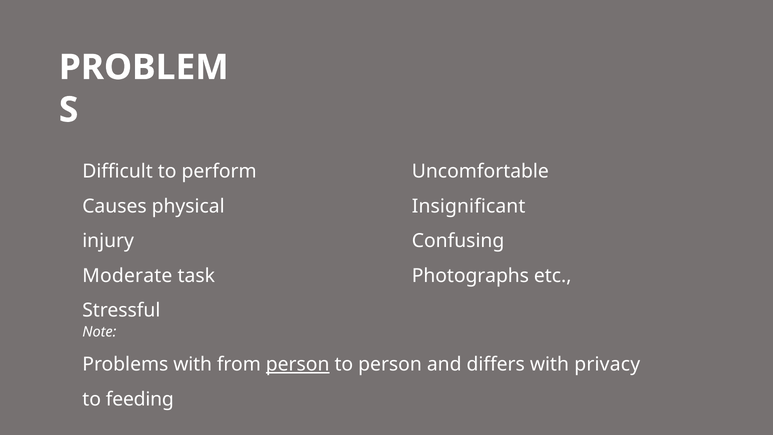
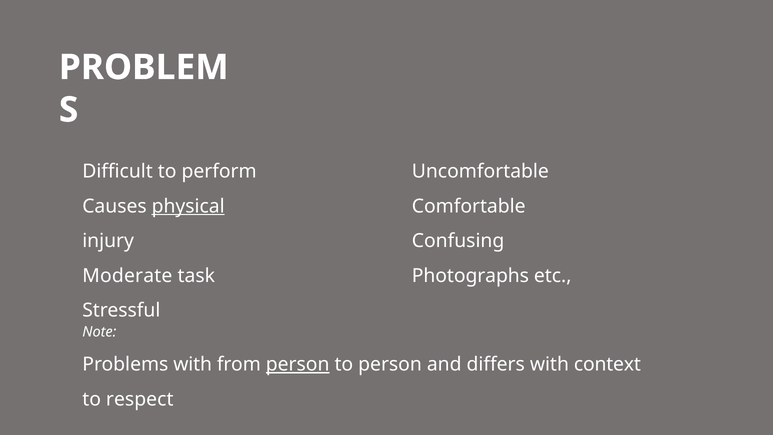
physical underline: none -> present (188, 206)
Insignificant: Insignificant -> Comfortable (469, 206)
privacy: privacy -> context (607, 364)
feeding: feeding -> respect (140, 399)
